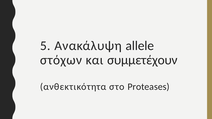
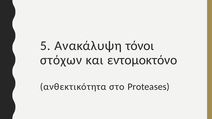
allele: allele -> τόνοι (140, 46)
συμμετέχουν: συμμετέχουν -> εντομοκτόνο (142, 60)
